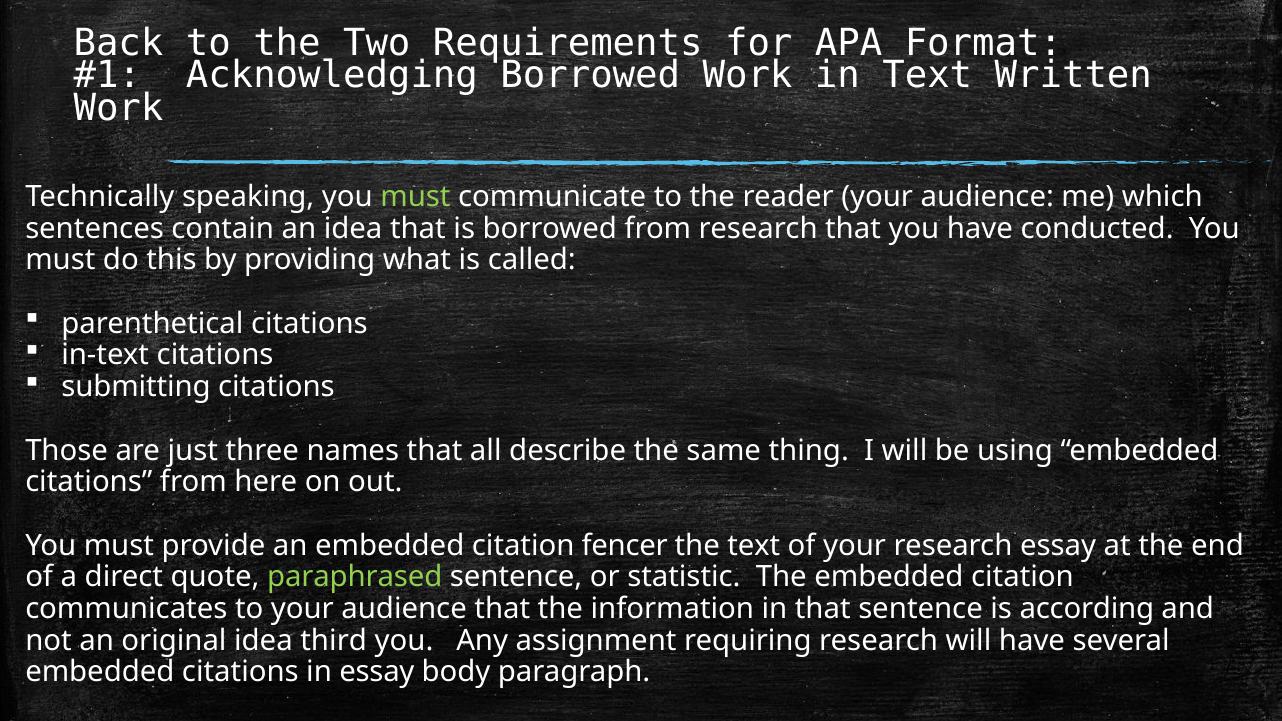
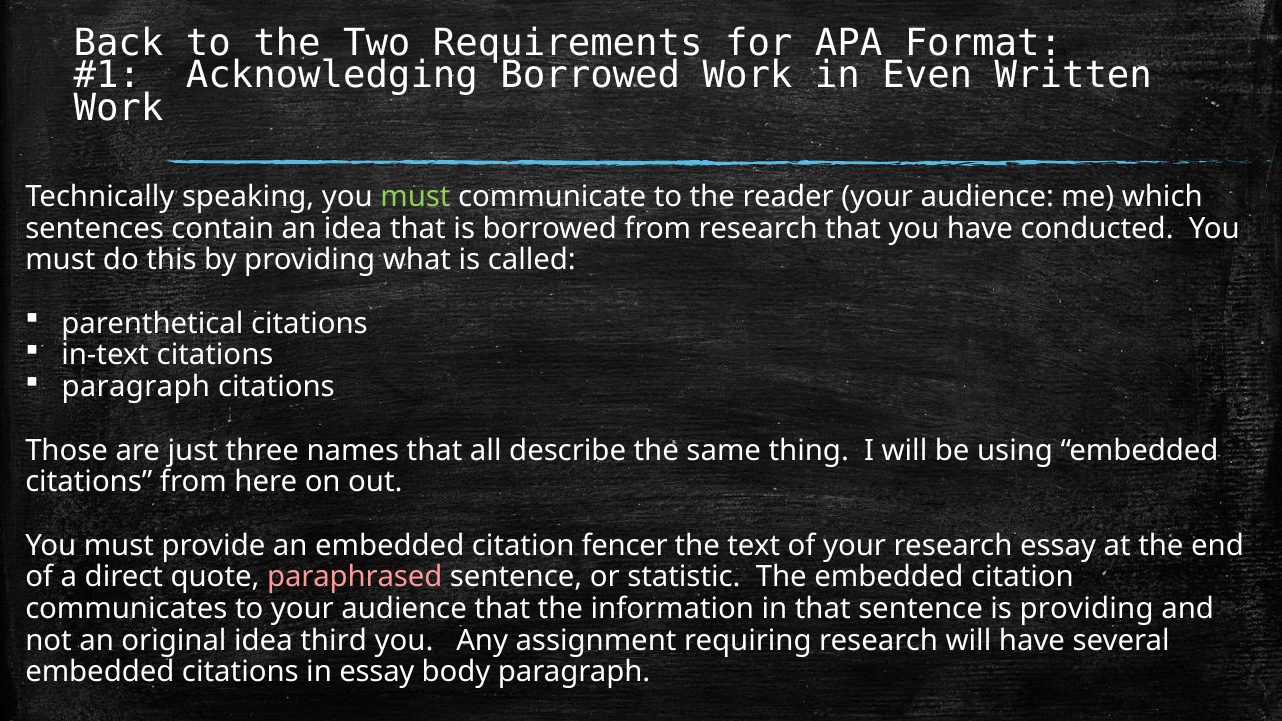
in Text: Text -> Even (927, 75)
submitting: submitting -> paragraph (136, 387)
paraphrased colour: light green -> pink (355, 577)
is according: according -> providing (1087, 609)
